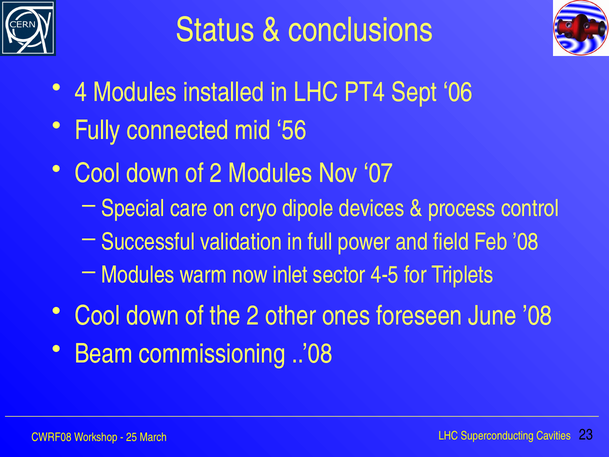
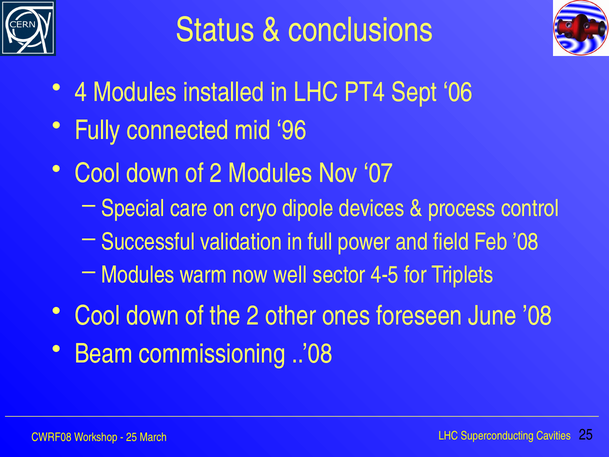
56: 56 -> 96 (292, 130)
inlet: inlet -> well (290, 275)
Cavities 23: 23 -> 25 (586, 434)
